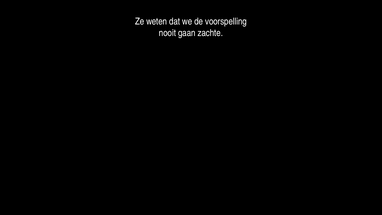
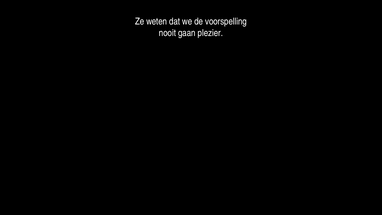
zachte: zachte -> plezier (210, 33)
